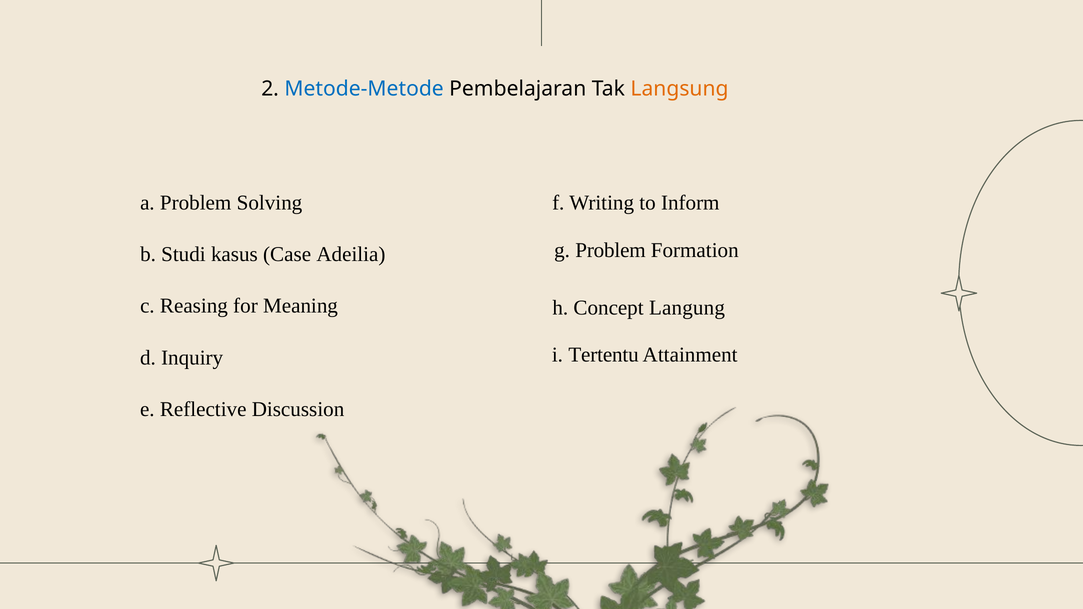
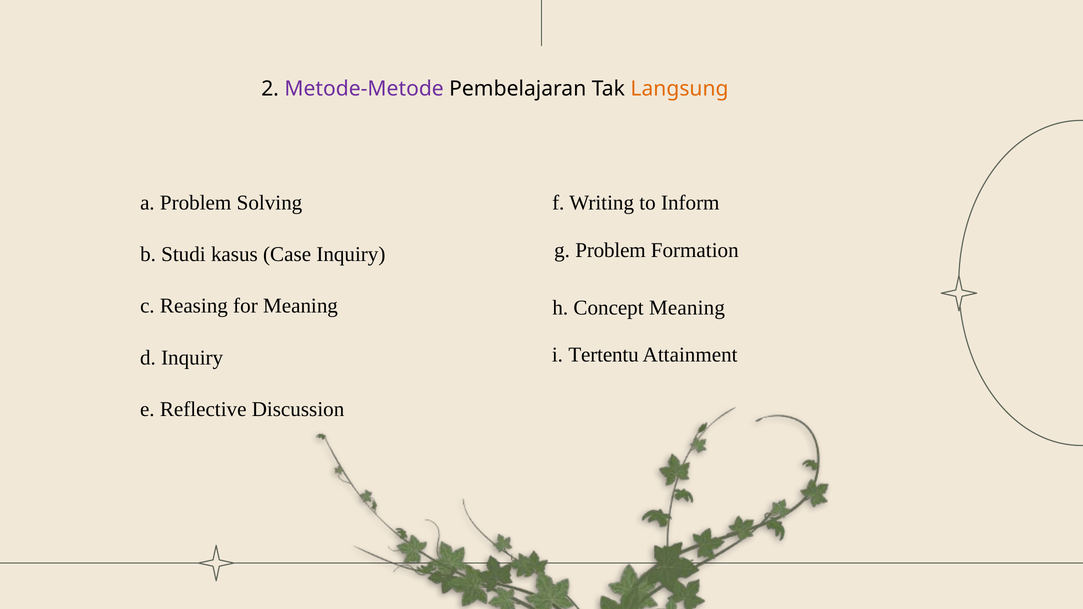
Metode-Metode colour: blue -> purple (364, 89)
Case Adeilia: Adeilia -> Inquiry (351, 254)
Concept Langung: Langung -> Meaning (687, 308)
